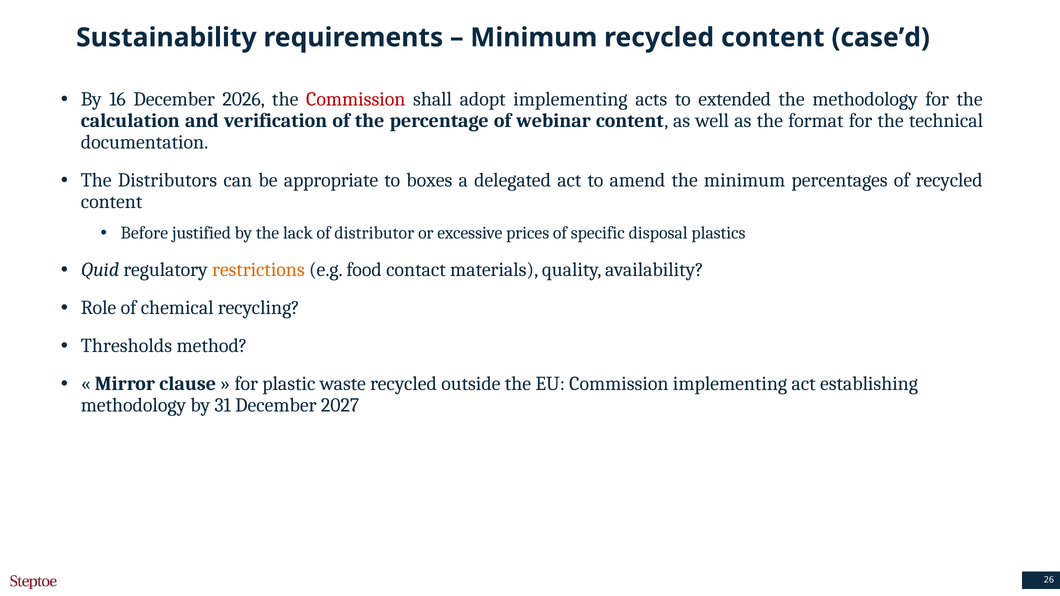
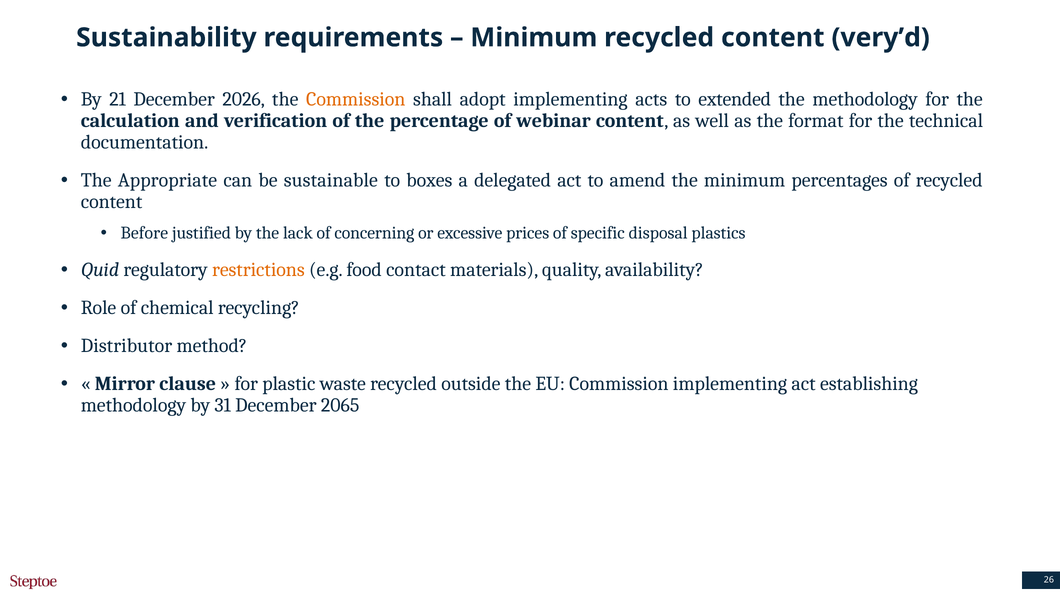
case’d: case’d -> very’d (881, 38)
16: 16 -> 21 (118, 99)
Commission colour: red -> orange (356, 99)
Distributors: Distributors -> Appropriate (167, 180)
appropriate: appropriate -> sustainable (331, 180)
distributor: distributor -> concerning (374, 233)
Thresholds: Thresholds -> Distributor (126, 346)
2027: 2027 -> 2065 (340, 406)
